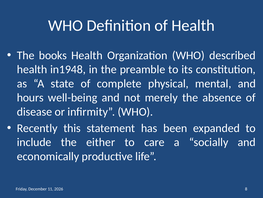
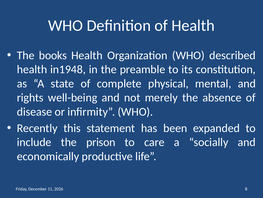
hours: hours -> rights (30, 97)
either: either -> prison (101, 142)
